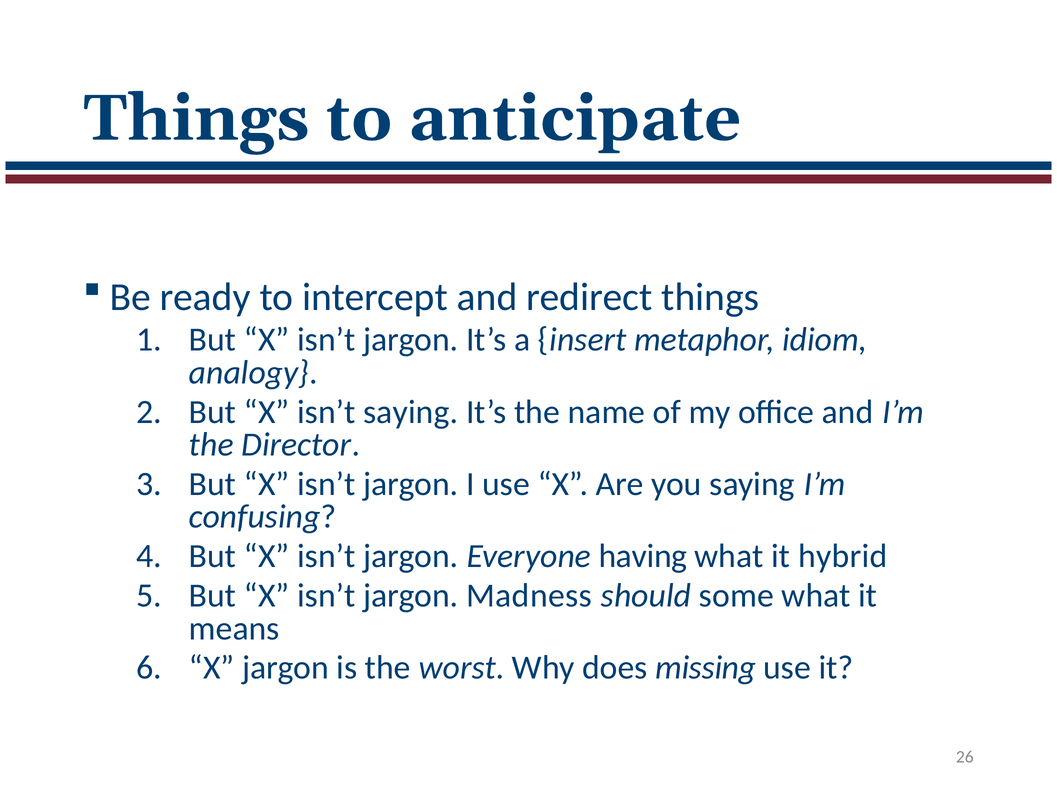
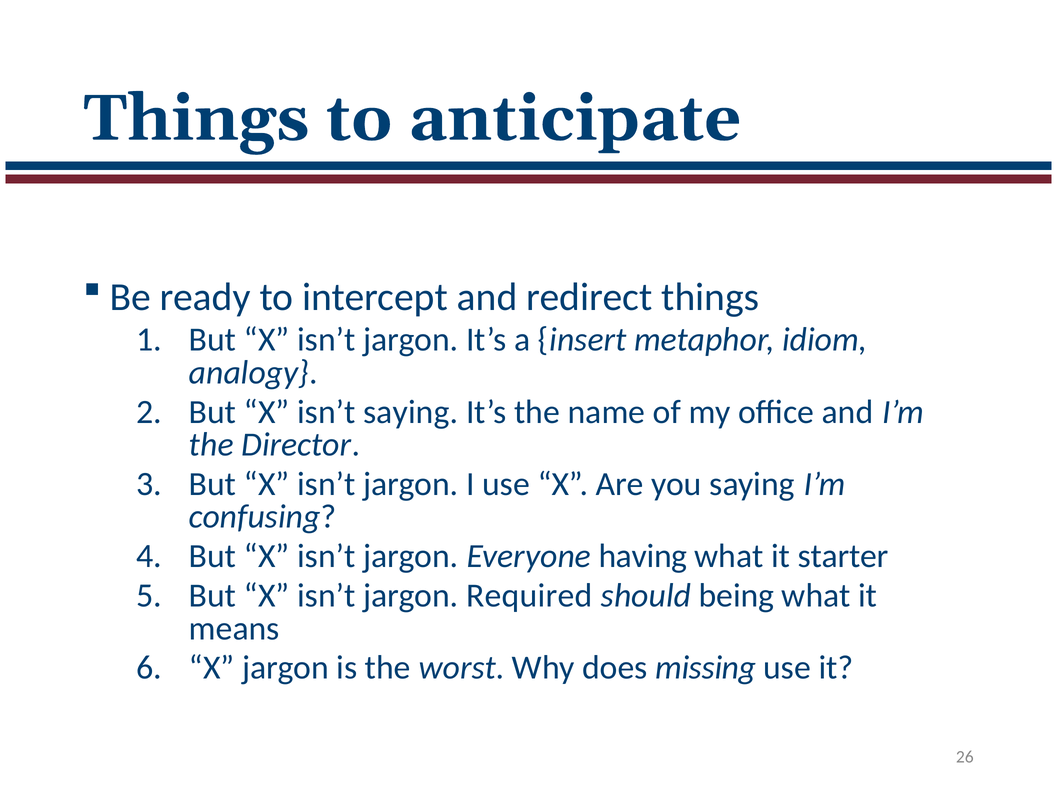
hybrid: hybrid -> starter (843, 556)
Madness: Madness -> Required (529, 595)
some: some -> being (736, 595)
